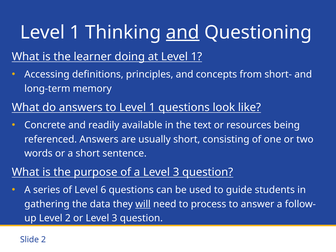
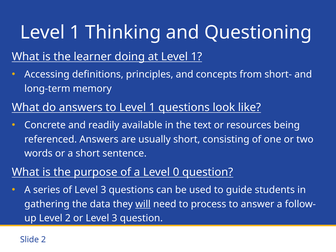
and underline: present -> none (183, 32)
a Level 3: 3 -> 0 (176, 172)
of Level 6: 6 -> 3 (103, 190)
